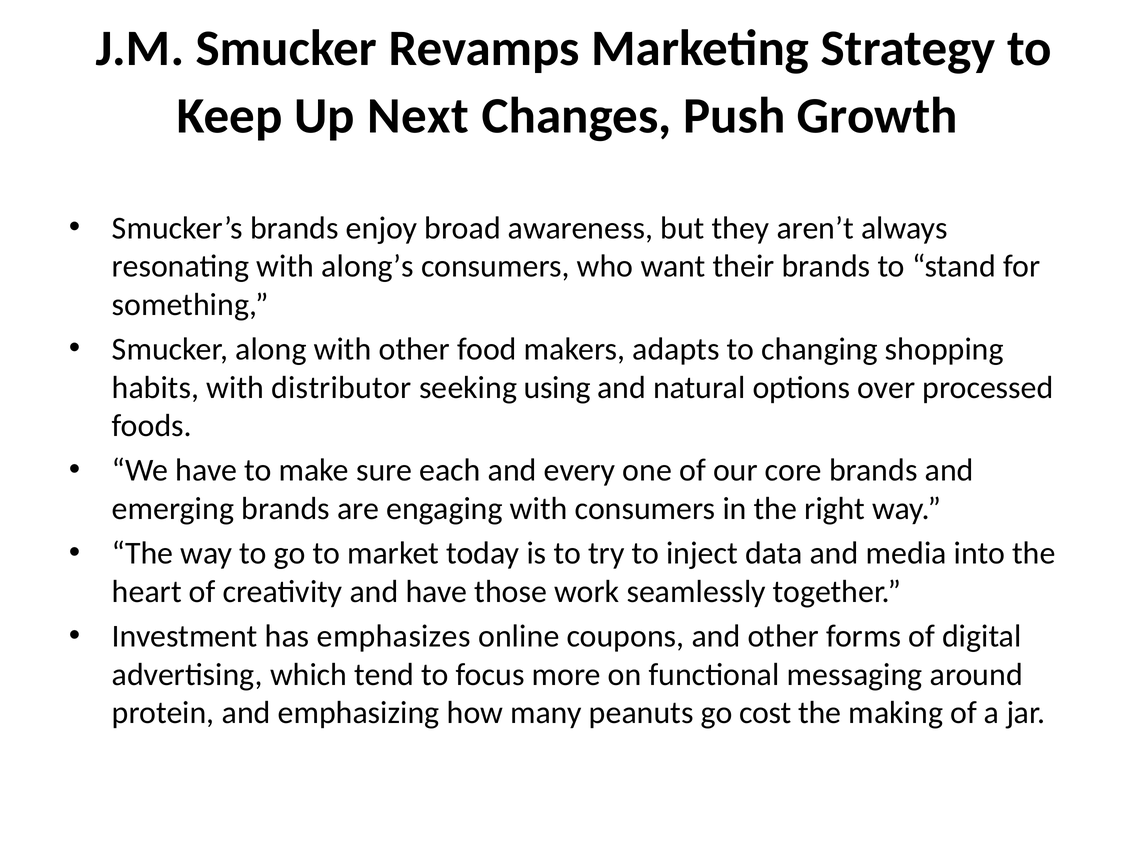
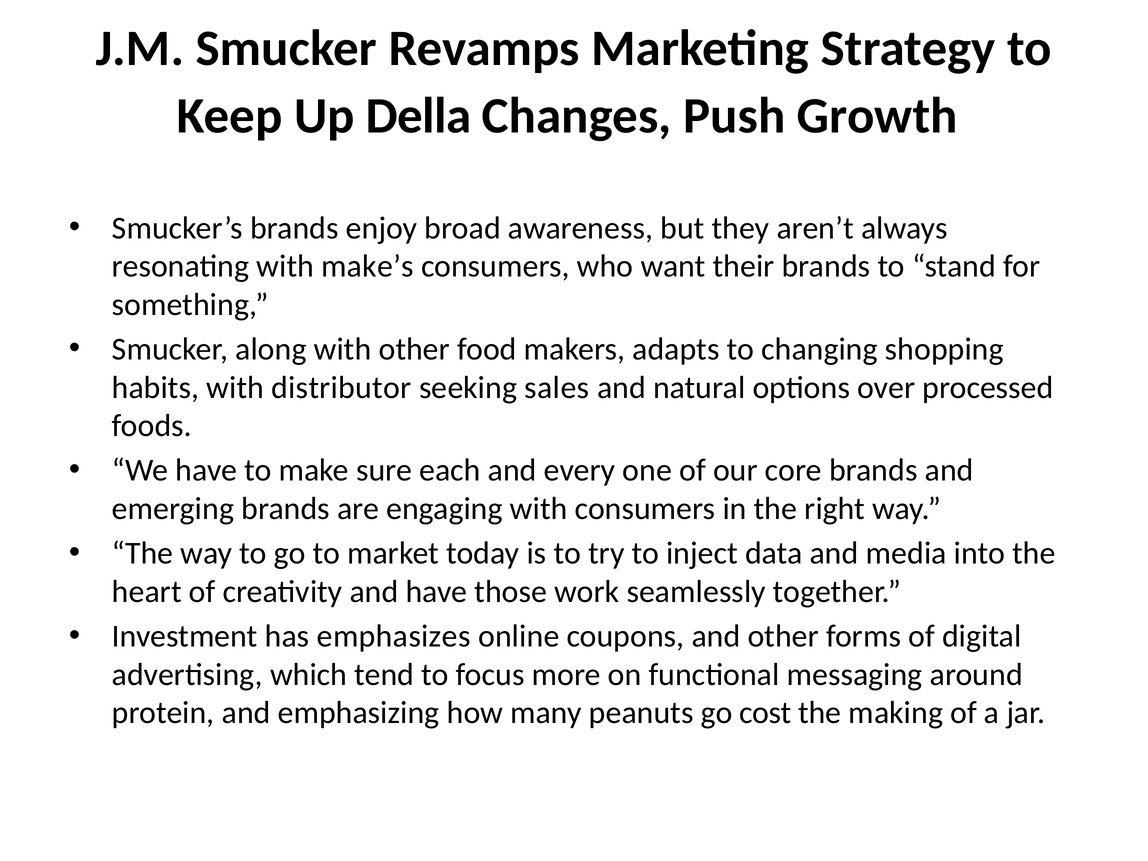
Next: Next -> Della (418, 116)
along’s: along’s -> make’s (367, 266)
using: using -> sales (557, 388)
